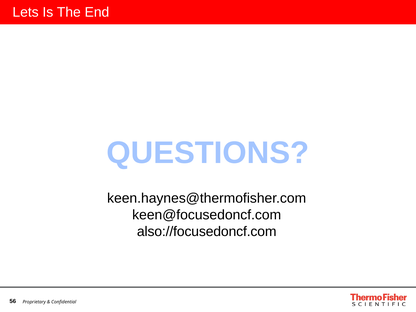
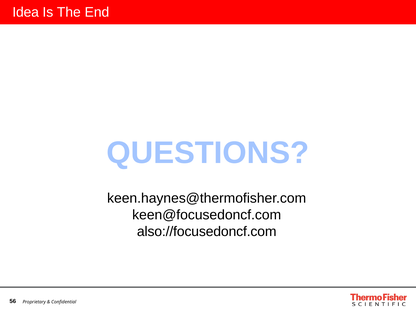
Lets: Lets -> Idea (26, 12)
